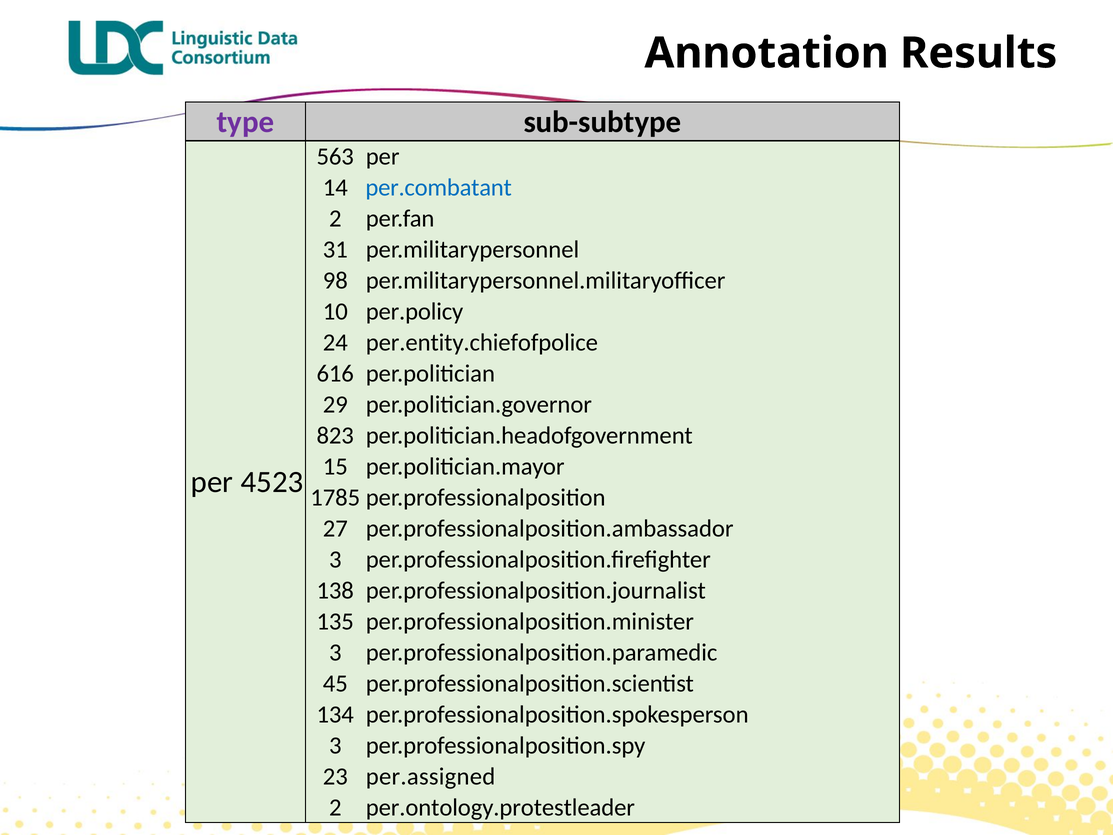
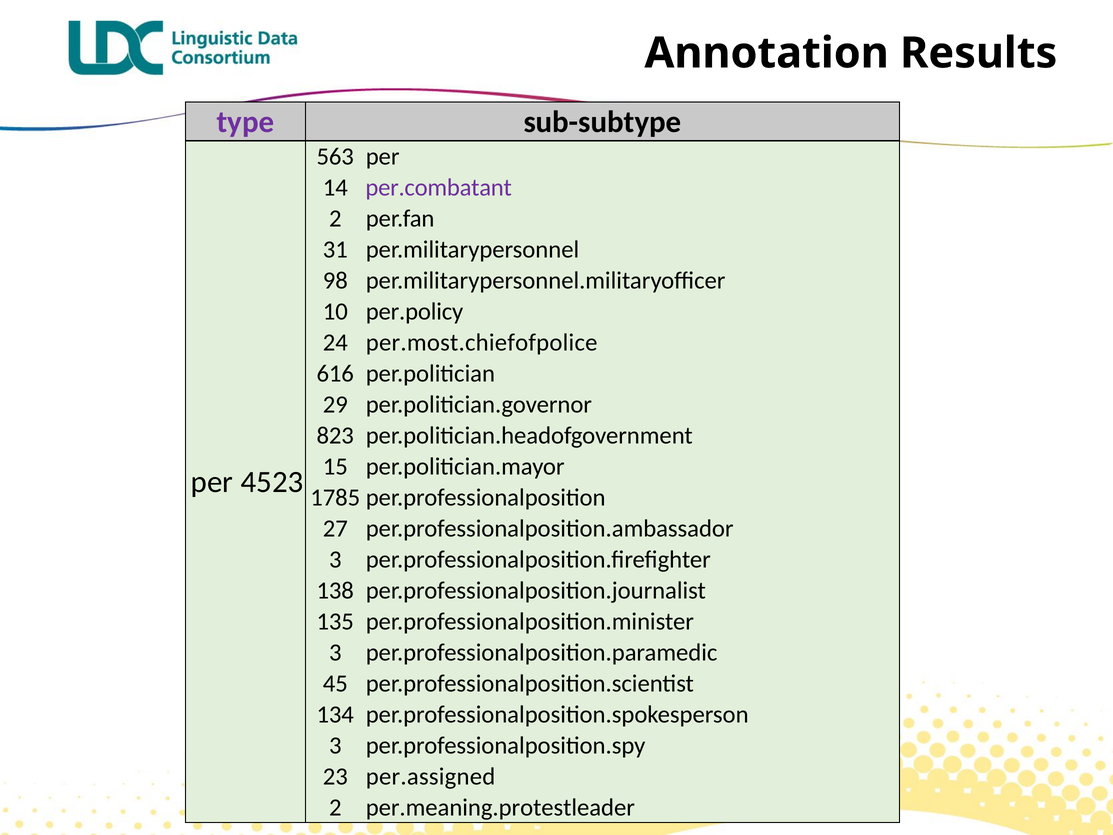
per.combatant colour: blue -> purple (439, 188)
per.entity.chiefofpolice: per.entity.chiefofpolice -> per.most.chiefofpolice (482, 343)
per.ontology.protestleader: per.ontology.protestleader -> per.meaning.protestleader (500, 807)
